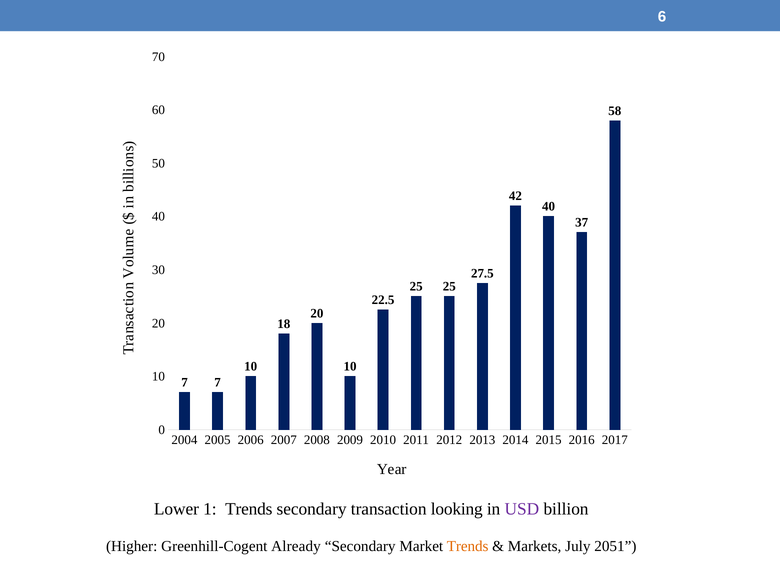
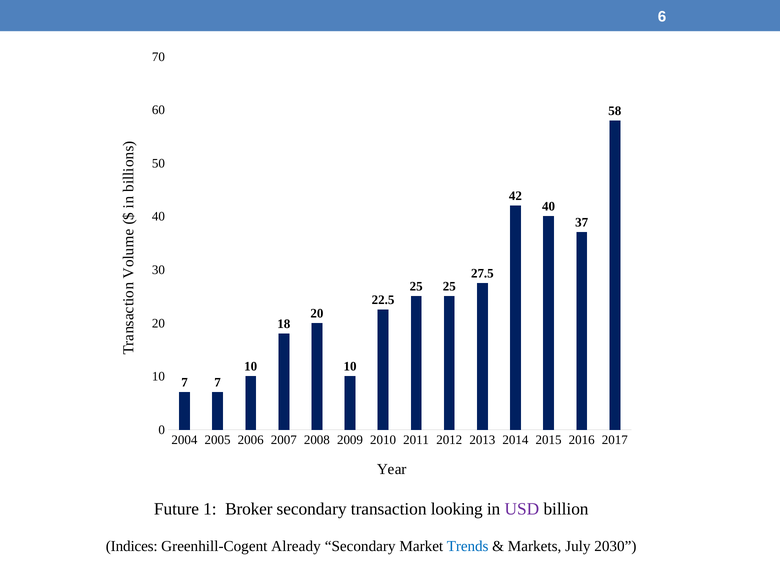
Lower: Lower -> Future (176, 509)
1 Trends: Trends -> Broker (249, 509)
Higher: Higher -> Indices (132, 546)
Trends colour: orange -> blue (468, 546)
2051: 2051 -> 2030 (615, 546)
